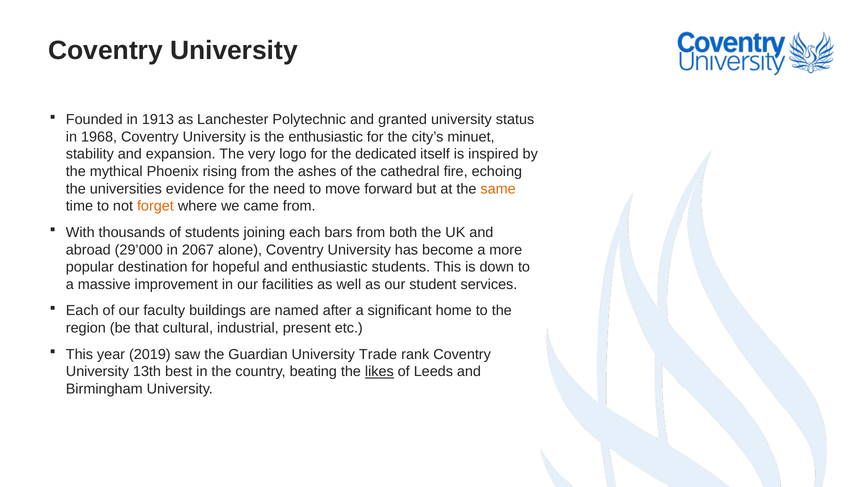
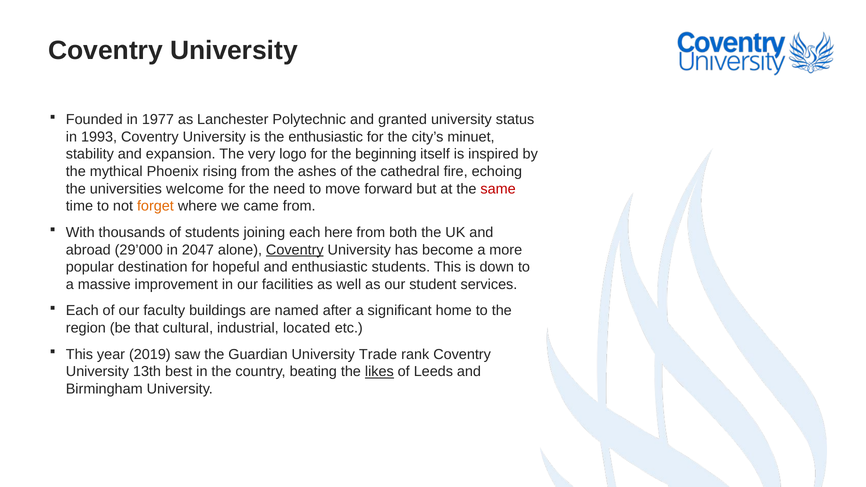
1913: 1913 -> 1977 (158, 120)
1968: 1968 -> 1993 (99, 137)
dedicated: dedicated -> beginning (386, 154)
evidence: evidence -> welcome (195, 189)
same colour: orange -> red (498, 189)
bars: bars -> here (338, 233)
2067: 2067 -> 2047 (198, 250)
Coventry underline: none -> present (295, 250)
present: present -> located (307, 328)
